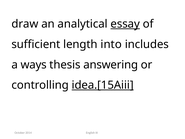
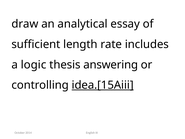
essay underline: present -> none (125, 24)
into: into -> rate (111, 44)
ways: ways -> logic (34, 65)
